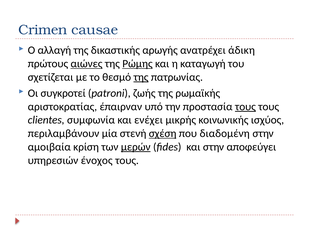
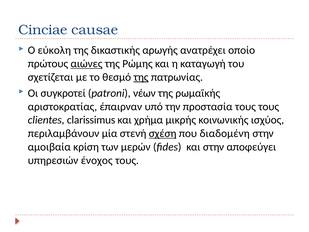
Crimen: Crimen -> Cinciae (43, 30)
αλλαγή: αλλαγή -> εύκολη (54, 50)
άδικη: άδικη -> οποίο (242, 50)
Ρώμης underline: present -> none (137, 64)
ζωής: ζωής -> νέων (144, 93)
τους underline: present -> none (245, 106)
συμφωνία: συμφωνία -> clarissimus (91, 120)
ενέχει: ενέχει -> χρήμα (149, 120)
μερών underline: present -> none (136, 147)
